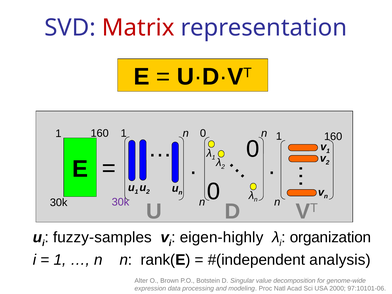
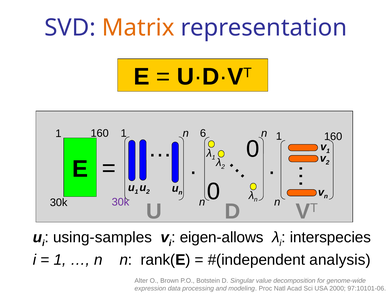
Matrix colour: red -> orange (138, 28)
0: 0 -> 6 (203, 133)
fuzzy-samples: fuzzy-samples -> using-samples (102, 237)
eigen-highly: eigen-highly -> eigen-allows (222, 237)
organization: organization -> interspecies (330, 237)
